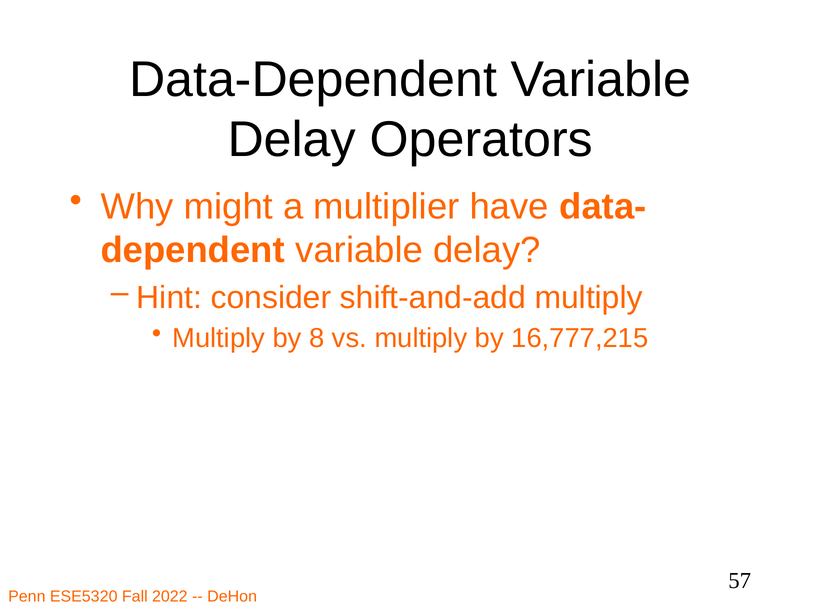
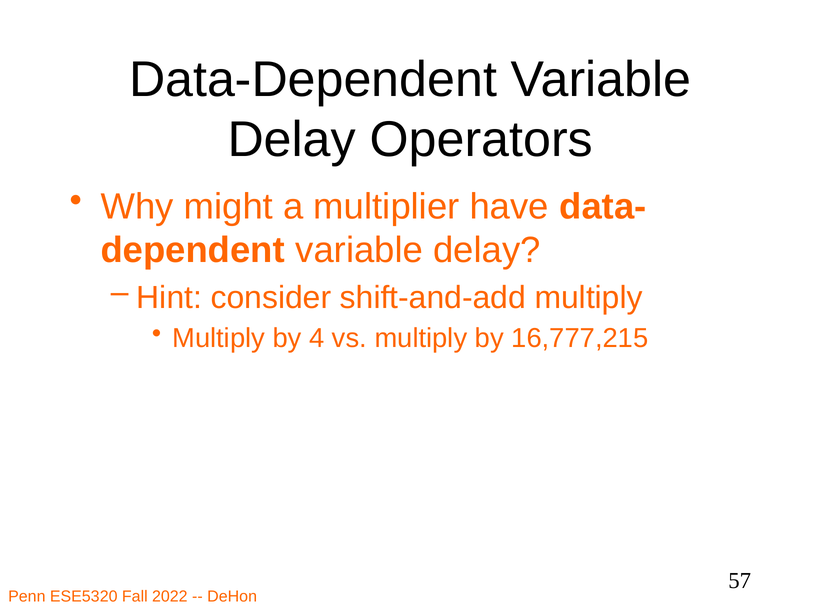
8: 8 -> 4 (317, 338)
